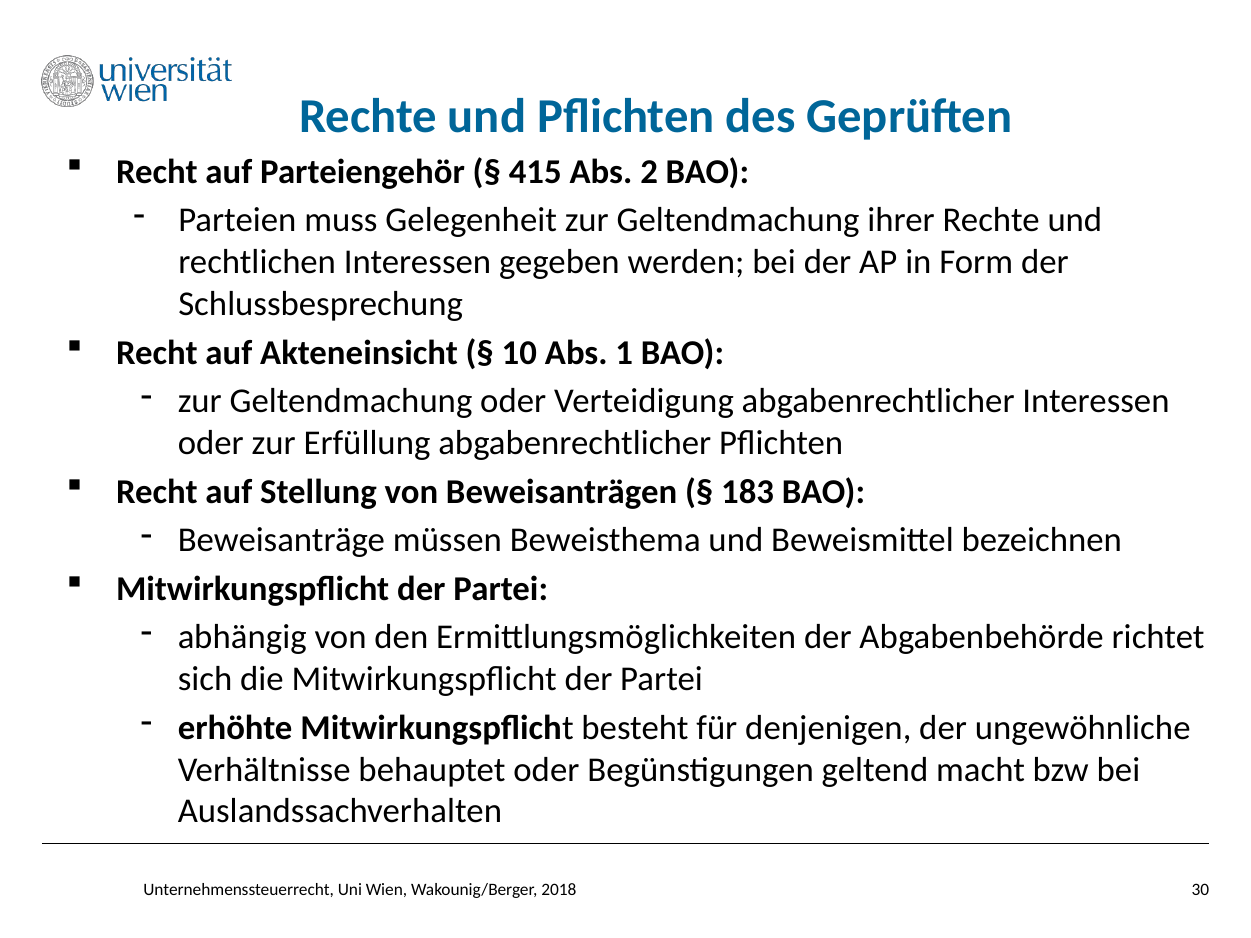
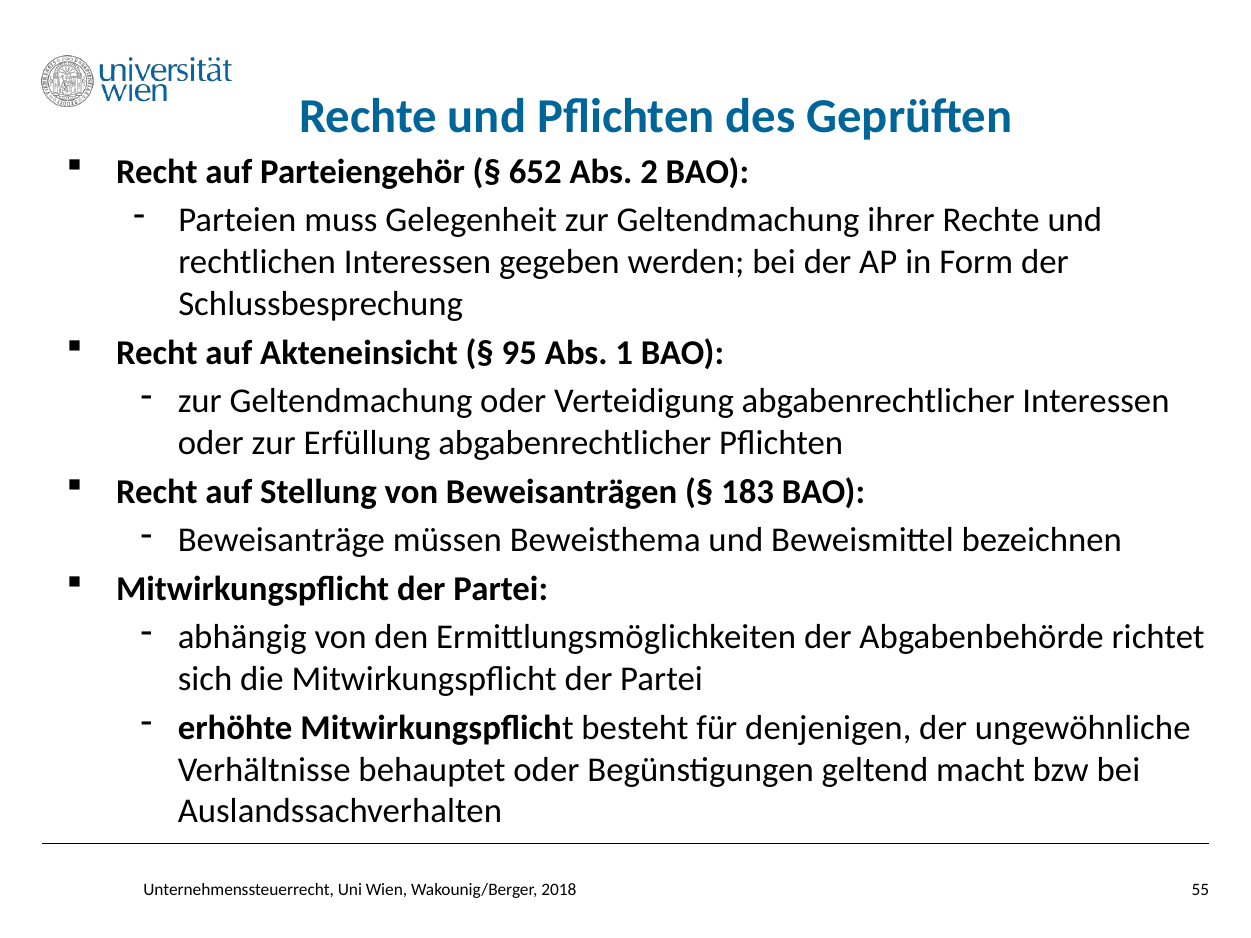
415: 415 -> 652 (535, 172)
10: 10 -> 95 (519, 353)
30: 30 -> 55 (1200, 890)
